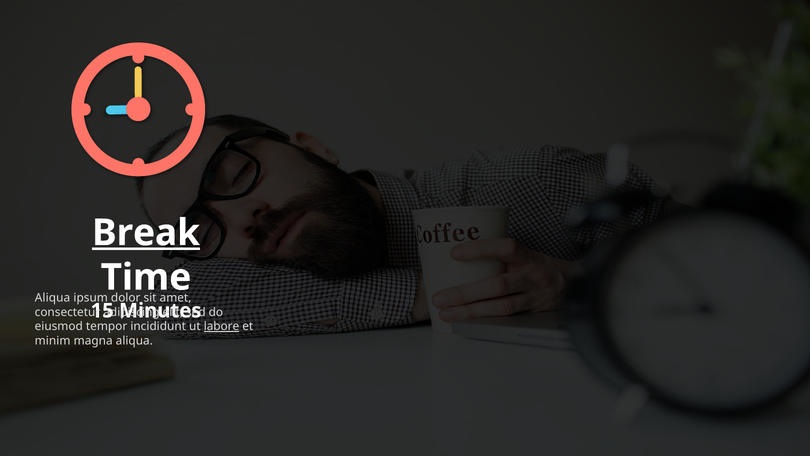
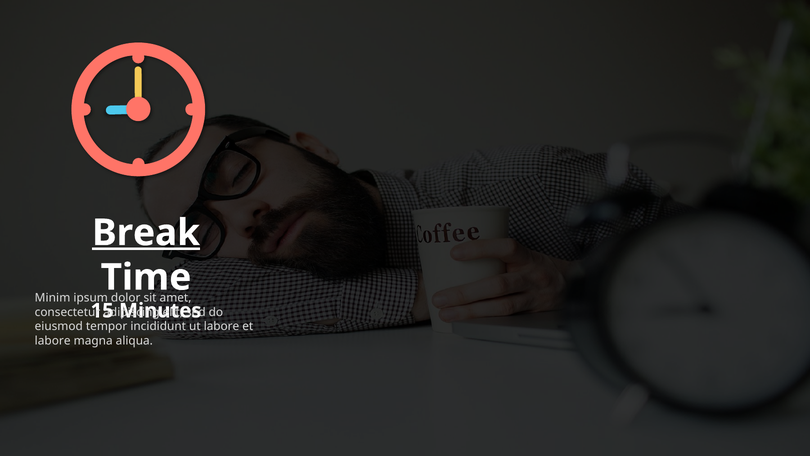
Aliqua: Aliqua -> Minim (53, 298)
labore underline: present -> none (221, 326)
minim: minim -> labore (53, 340)
